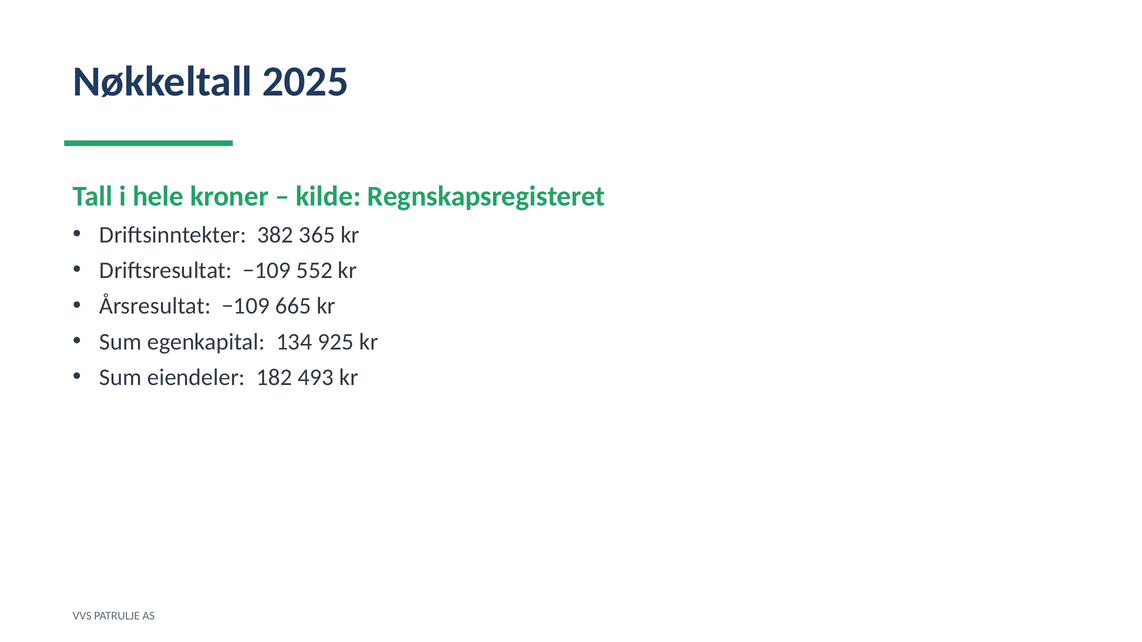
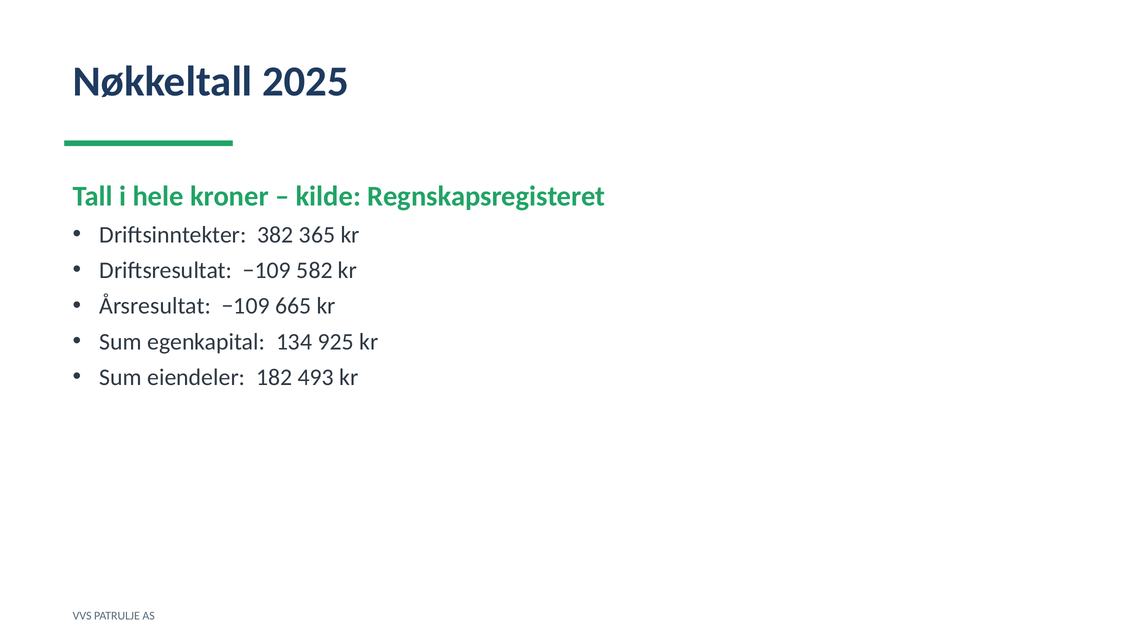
552: 552 -> 582 (315, 271)
